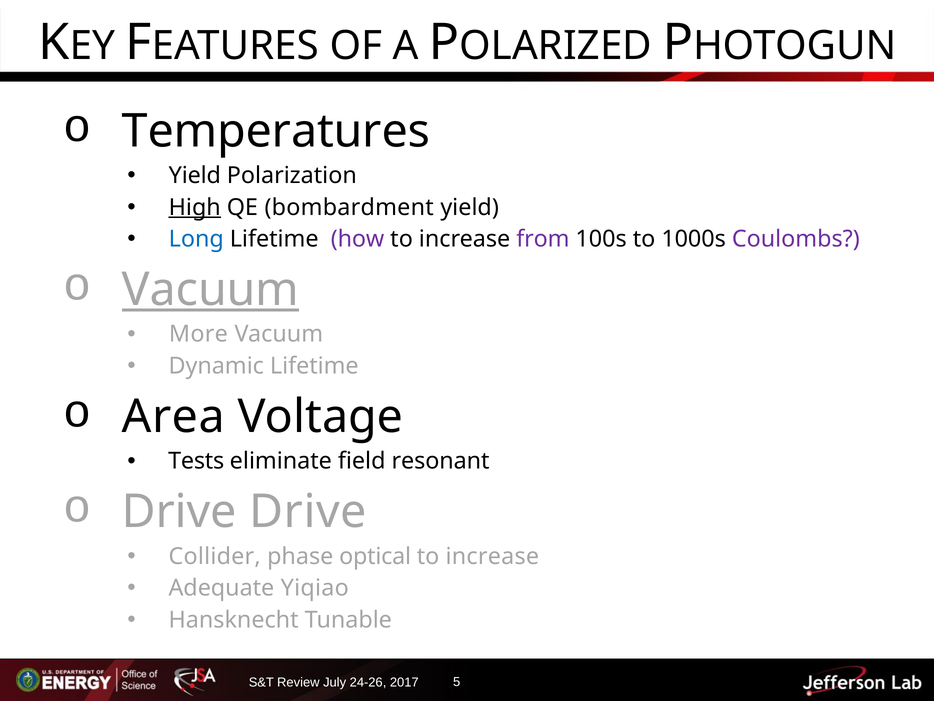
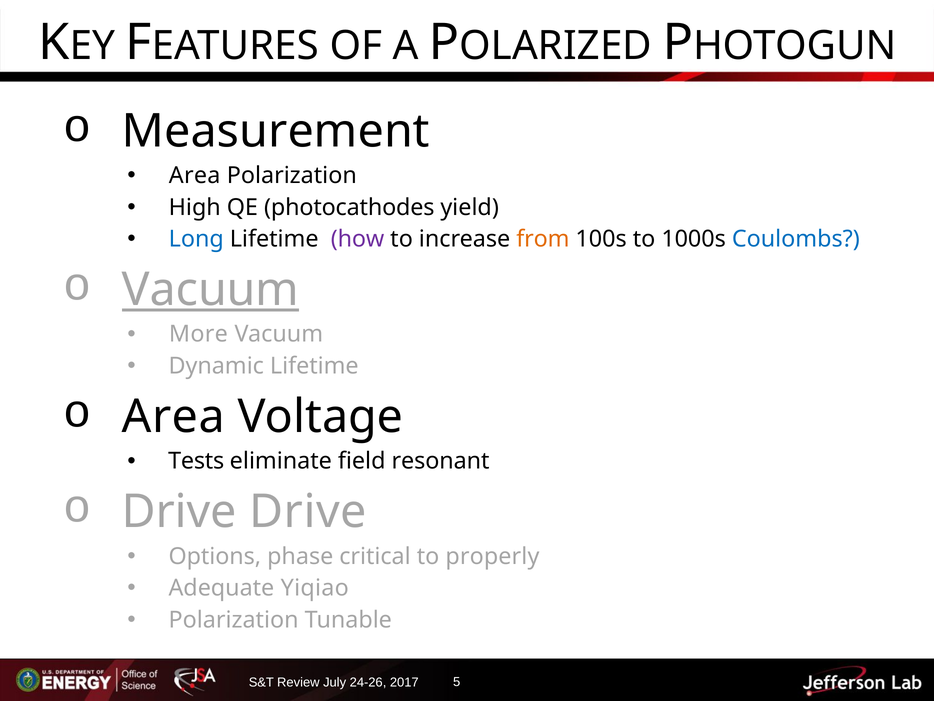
Temperatures: Temperatures -> Measurement (276, 131)
Yield: Yield -> Area (195, 176)
High underline: present -> none (195, 207)
bombardment: bombardment -> photocathodes (349, 207)
from colour: purple -> orange (543, 239)
Coulombs colour: purple -> blue (796, 239)
Collider: Collider -> Options (215, 556)
optical: optical -> critical (375, 556)
increase: increase -> properly (492, 556)
Hansknecht: Hansknecht -> Polarization (234, 619)
